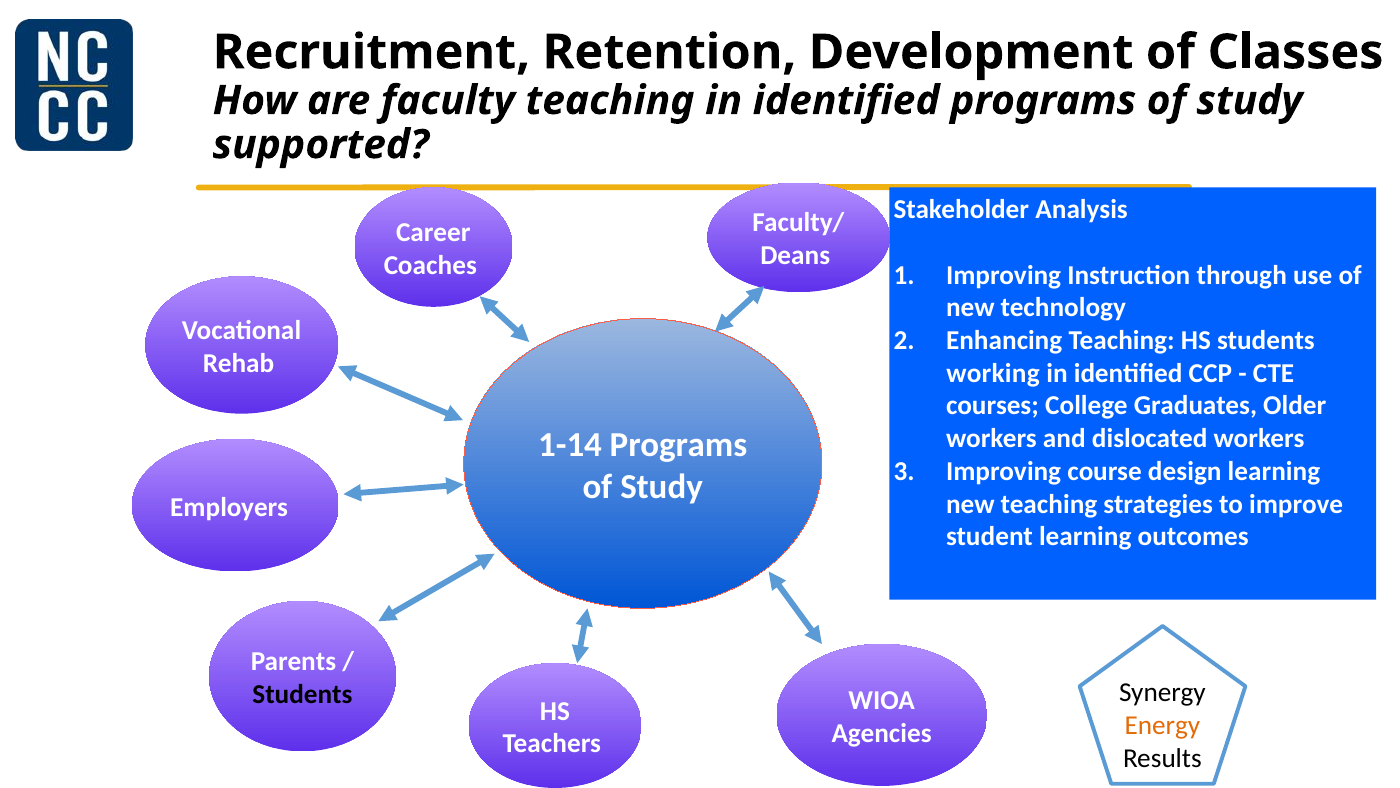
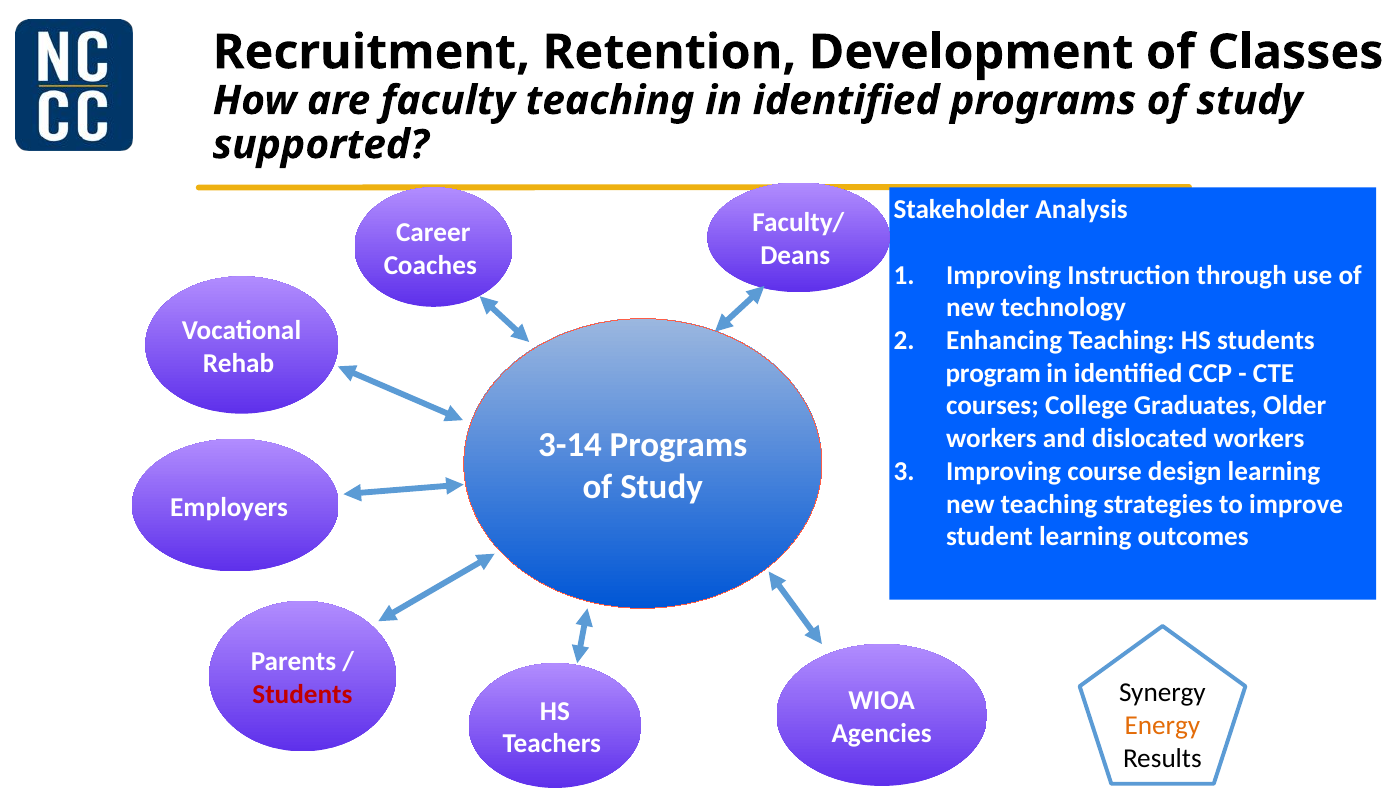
working: working -> program (993, 373)
1-14: 1-14 -> 3-14 (570, 445)
Students colour: black -> red (302, 694)
